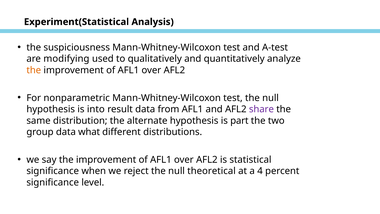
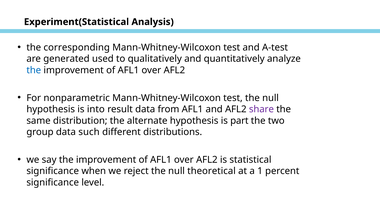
suspiciousness: suspiciousness -> corresponding (77, 47)
modifying: modifying -> generated (66, 59)
the colour: orange -> blue (34, 70)
what: what -> such (89, 132)
a 4: 4 -> 1 (260, 171)
